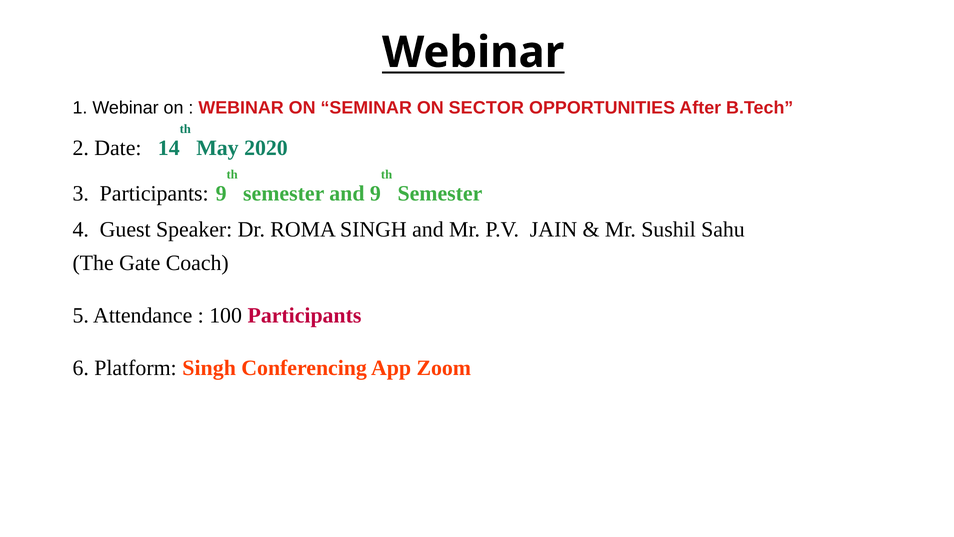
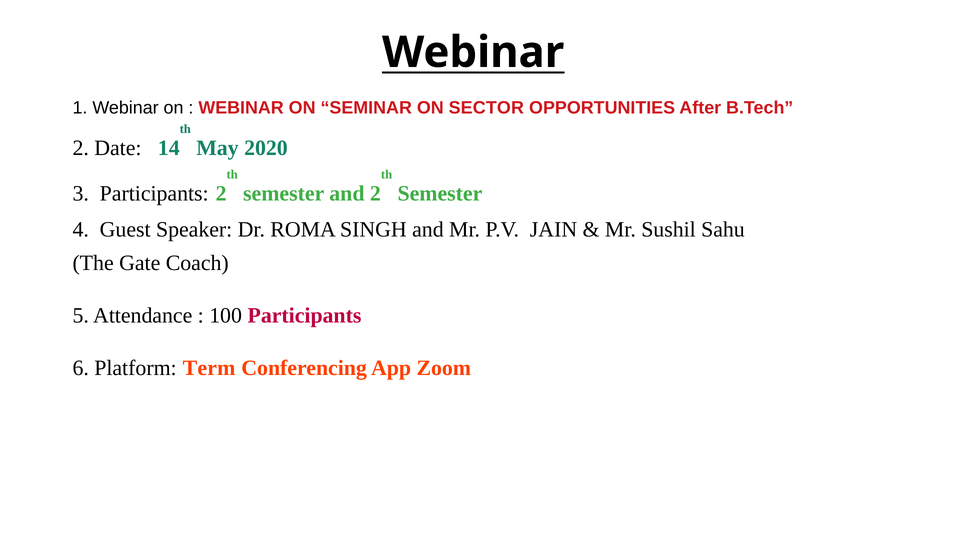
Participants 9: 9 -> 2 (221, 193)
and 9: 9 -> 2 (375, 193)
Platform Singh: Singh -> Term (209, 368)
